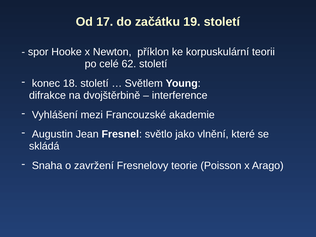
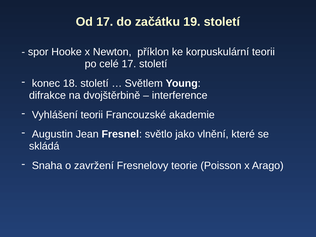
celé 62: 62 -> 17 (129, 64)
Vyhlášení mezi: mezi -> teorii (92, 115)
